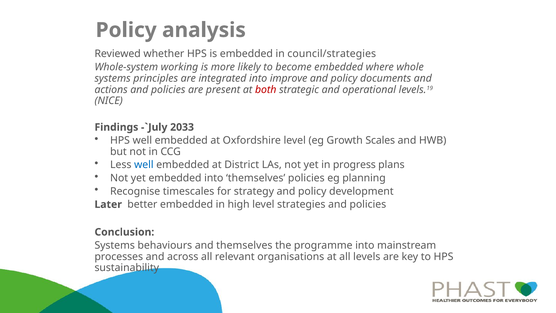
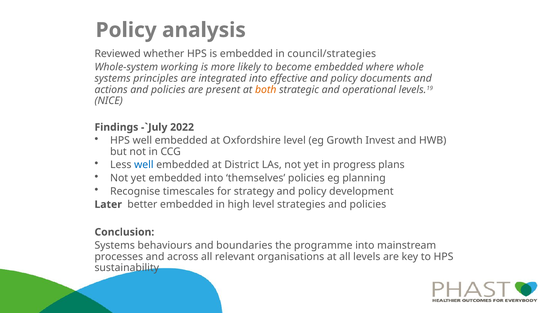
improve: improve -> effective (289, 78)
both colour: red -> orange (266, 89)
2033: 2033 -> 2022 (182, 127)
Scales: Scales -> Invest (380, 140)
and themselves: themselves -> boundaries (244, 245)
